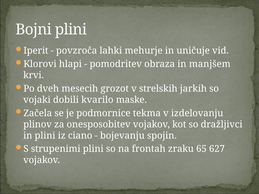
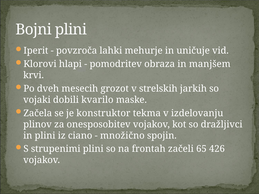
podmornice: podmornice -> konstruktor (103, 113)
bojevanju: bojevanju -> množično (122, 136)
zraku: zraku -> začeli (181, 149)
627: 627 -> 426 (217, 149)
